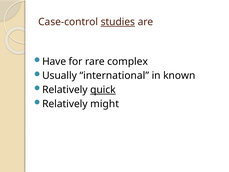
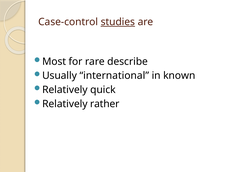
Have: Have -> Most (54, 61)
complex: complex -> describe (128, 61)
quick underline: present -> none (103, 90)
might: might -> rather (105, 104)
